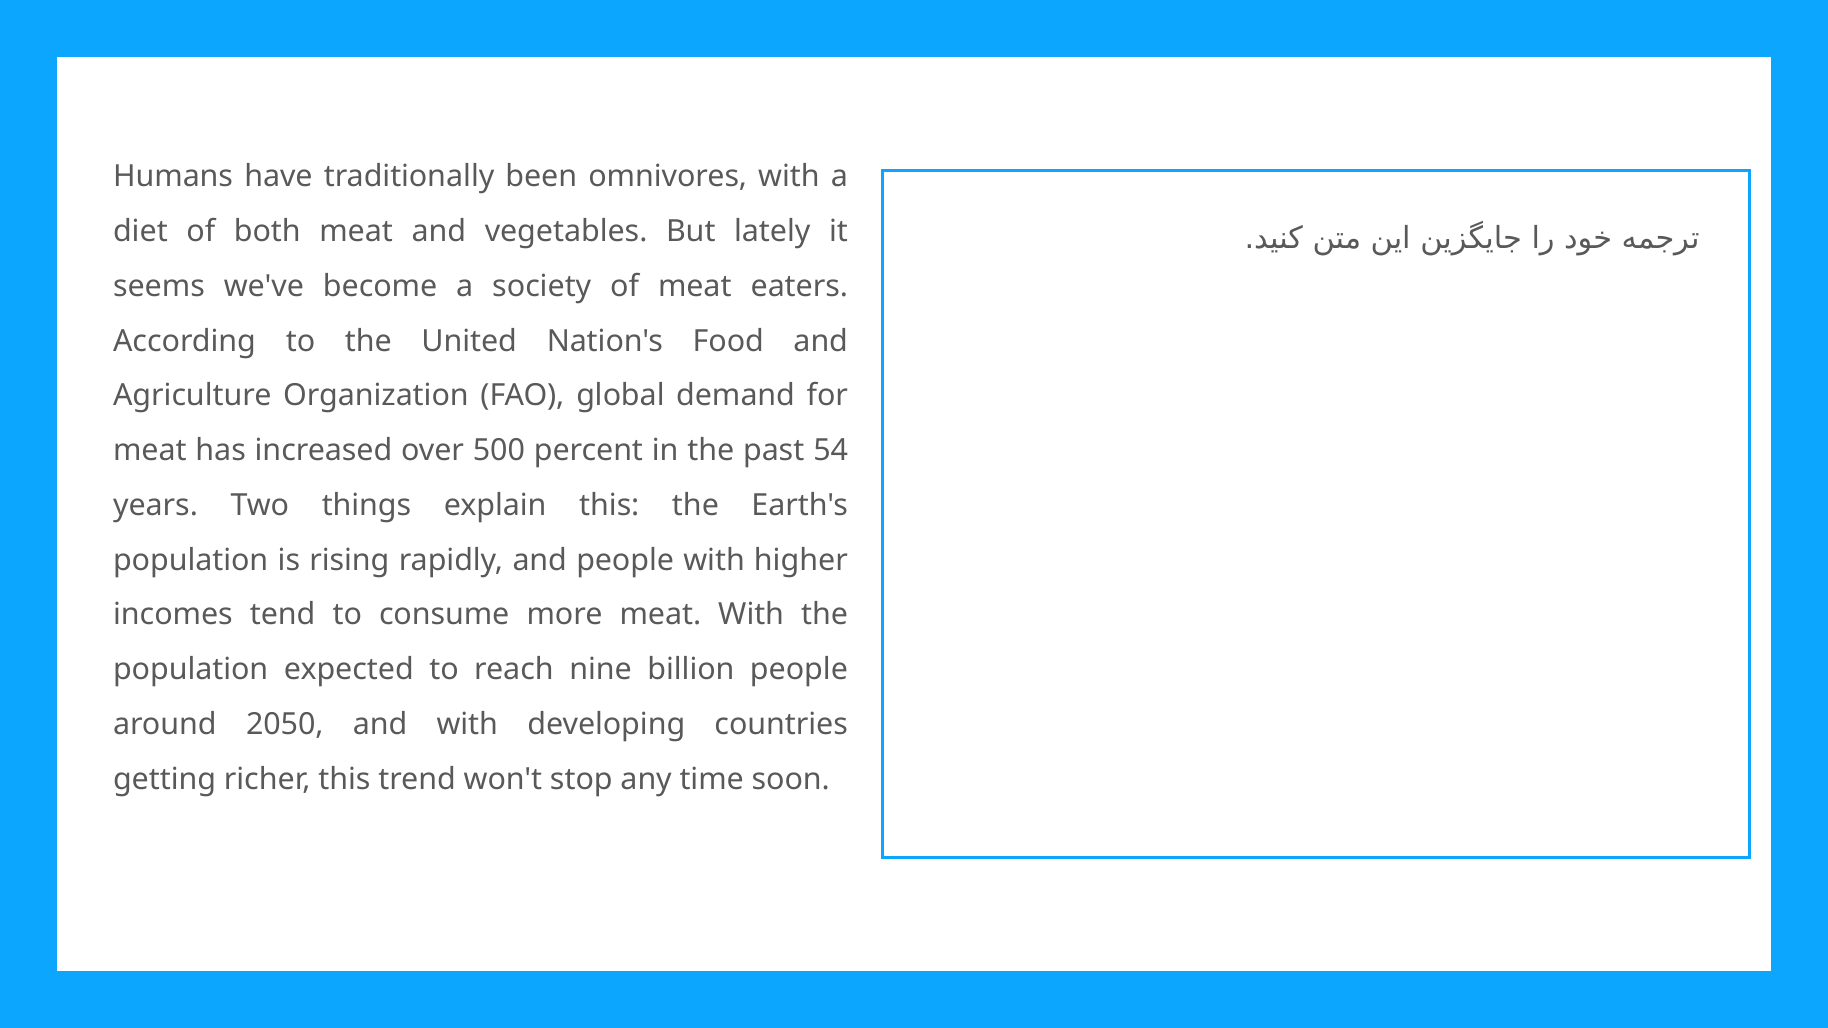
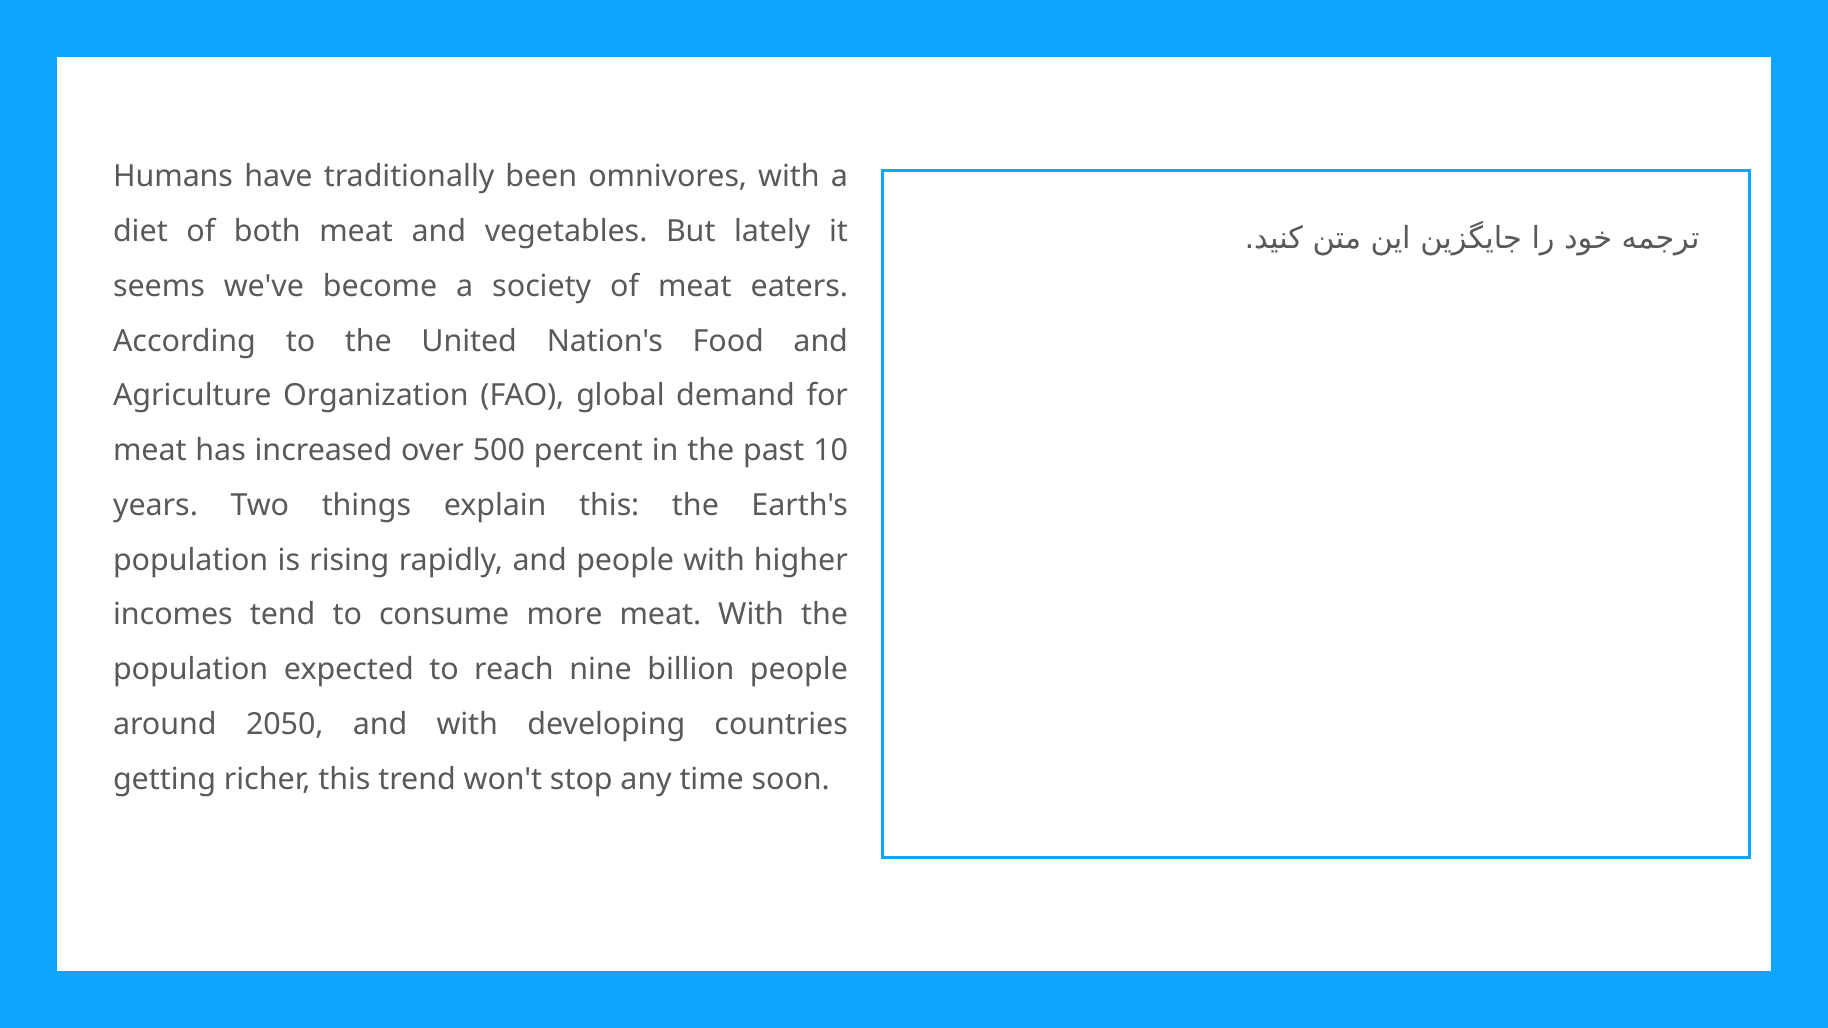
54: 54 -> 10 (831, 451)
